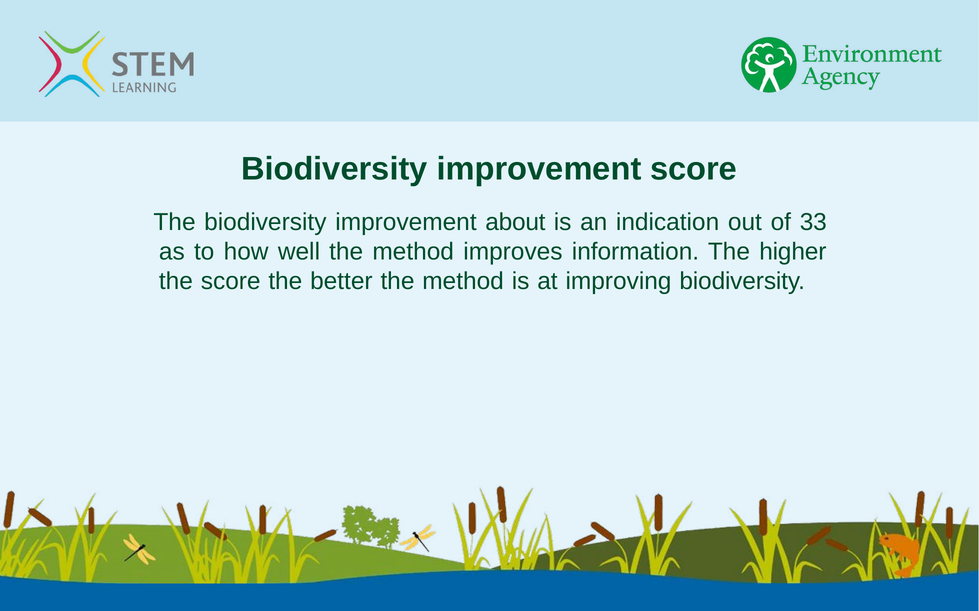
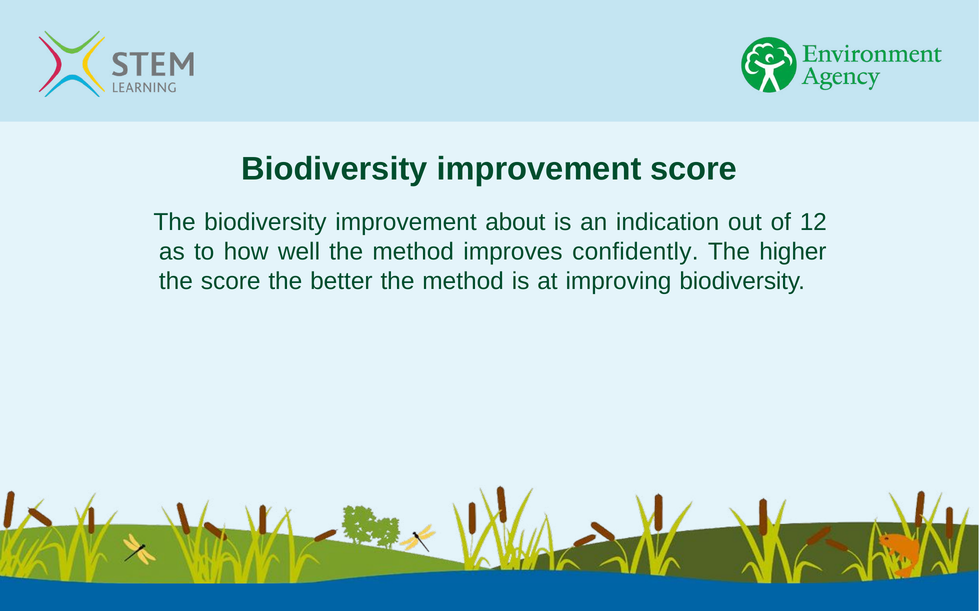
33: 33 -> 12 (813, 222)
information: information -> confidently (635, 252)
